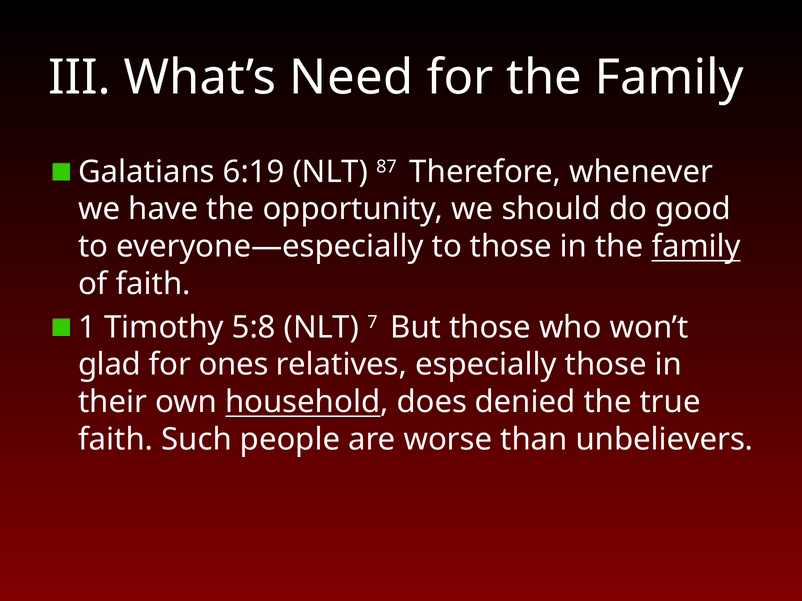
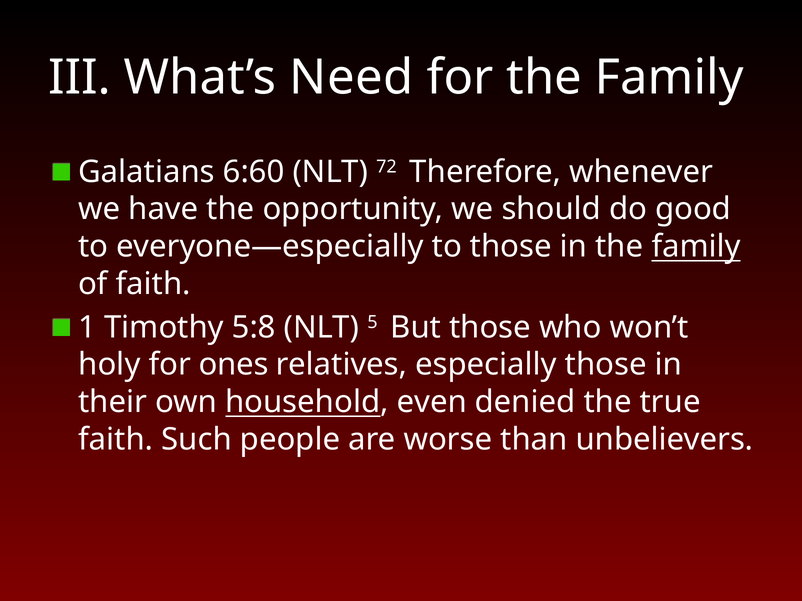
6:19: 6:19 -> 6:60 (254, 172)
87: 87 -> 72 (386, 167)
7: 7 -> 5 (373, 323)
glad: glad -> holy (109, 365)
does: does -> even (432, 402)
